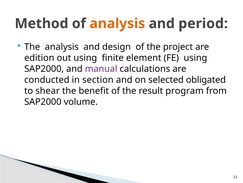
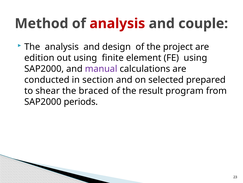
analysis colour: orange -> red (117, 23)
period: period -> couple (203, 23)
obligated: obligated -> prepared (206, 80)
benefit: benefit -> braced (94, 90)
volume: volume -> periods (81, 101)
